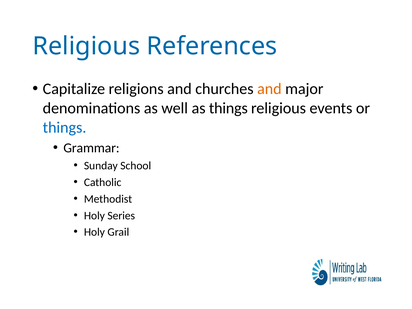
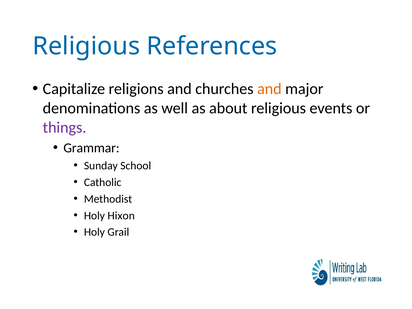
as things: things -> about (228, 108)
things colour: blue -> purple (65, 127)
Series: Series -> Hixon (121, 216)
